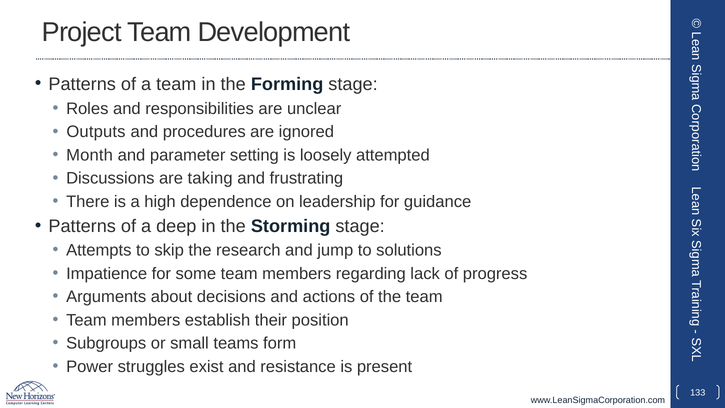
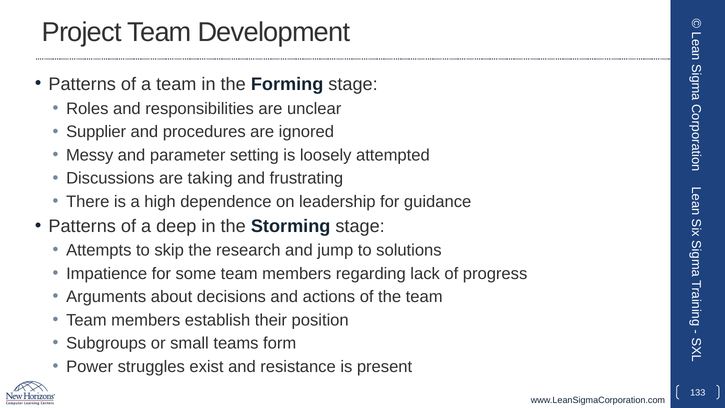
Outputs: Outputs -> Supplier (96, 132)
Month: Month -> Messy (90, 155)
